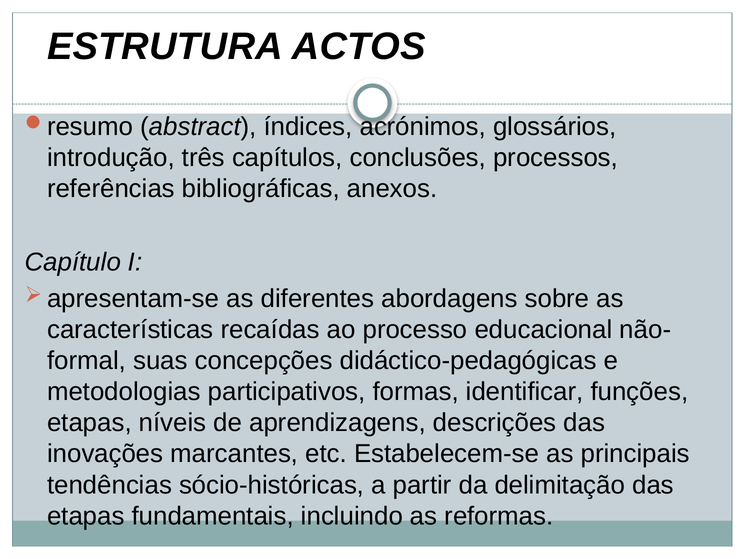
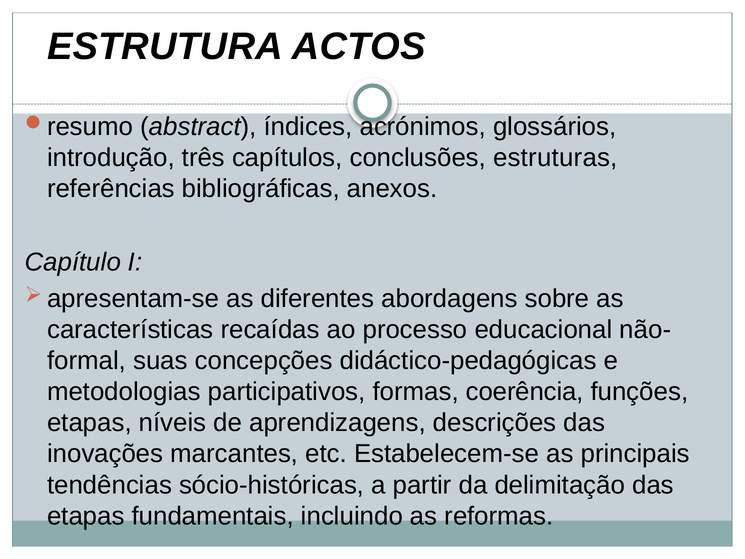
processos: processos -> estruturas (555, 158)
identificar: identificar -> coerência (525, 392)
